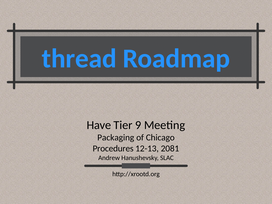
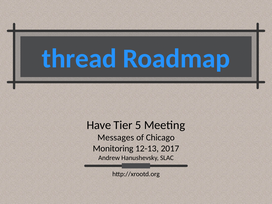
9: 9 -> 5 (138, 125)
Packaging: Packaging -> Messages (116, 138)
Procedures: Procedures -> Monitoring (113, 148)
2081: 2081 -> 2017 (170, 148)
